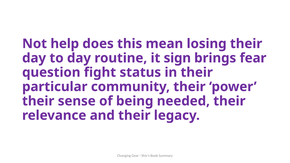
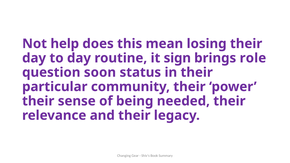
fear: fear -> role (253, 58)
fight: fight -> soon (100, 72)
